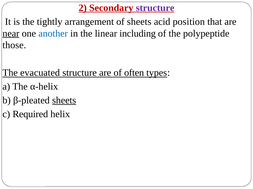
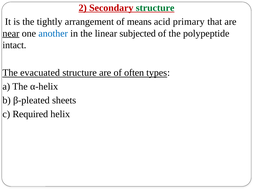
structure colour: purple -> green (155, 8)
of sheets: sheets -> means (139, 22)
position: position -> primary (189, 22)
including: including -> subjected (138, 34)
those: those -> intact (14, 45)
sheets underline: present -> none (64, 101)
